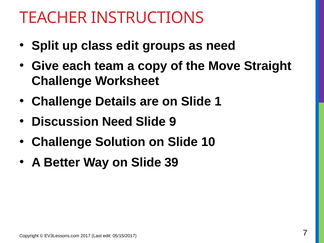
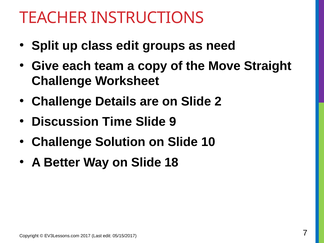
1: 1 -> 2 (218, 101)
Discussion Need: Need -> Time (117, 122)
39: 39 -> 18 (171, 162)
